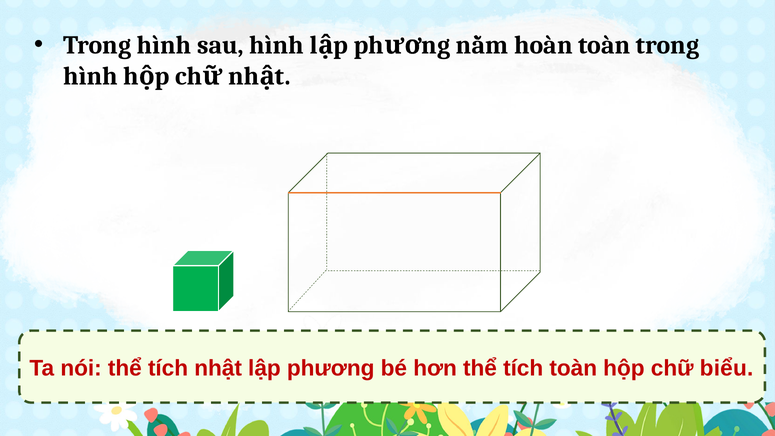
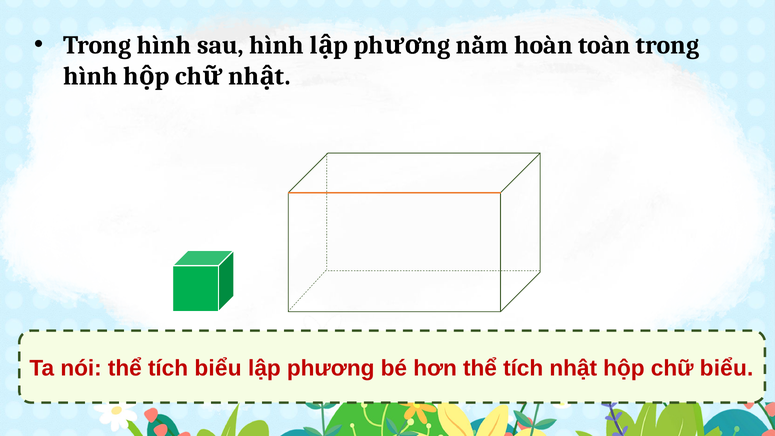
tích nhật: nhật -> biểu (218, 368)
tích toàn: toàn -> nhật (573, 368)
